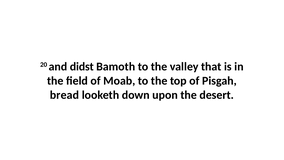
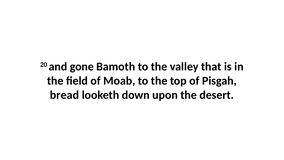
didst: didst -> gone (82, 66)
